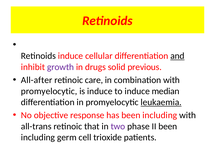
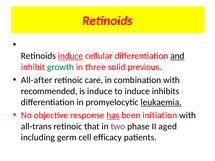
induce underline: none -> present (71, 56)
growth colour: purple -> green (61, 67)
drugs: drugs -> three (95, 67)
promyelocytic: promyelocytic -> recommended (49, 91)
median: median -> inhibits (166, 91)
has underline: none -> present (113, 115)
including: including -> initiation (160, 115)
II been: been -> aged (168, 127)
trioxide: trioxide -> efficacy (108, 138)
